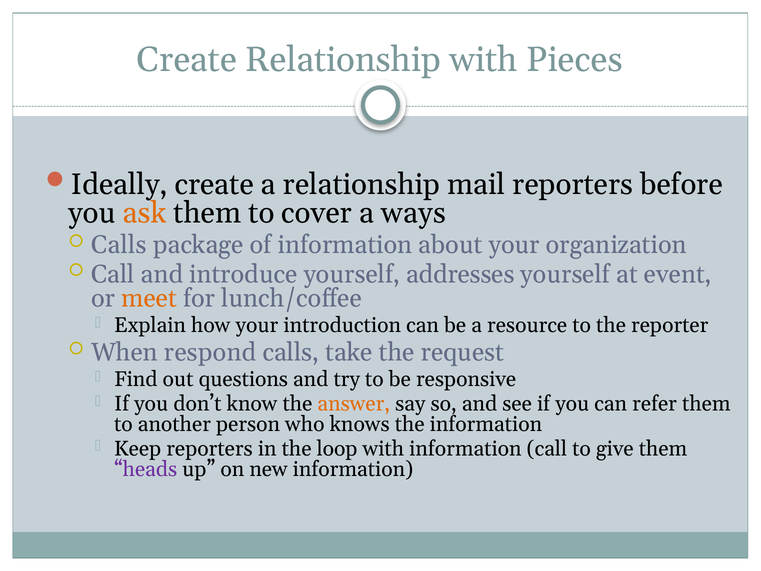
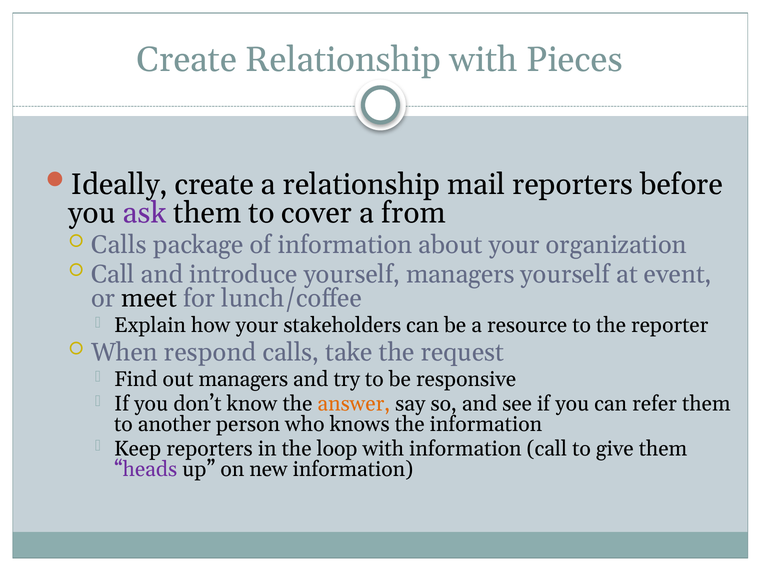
ask colour: orange -> purple (145, 213)
ways: ways -> from (414, 213)
yourself addresses: addresses -> managers (460, 274)
meet colour: orange -> black (149, 298)
introduction: introduction -> stakeholders (342, 325)
out questions: questions -> managers (243, 379)
